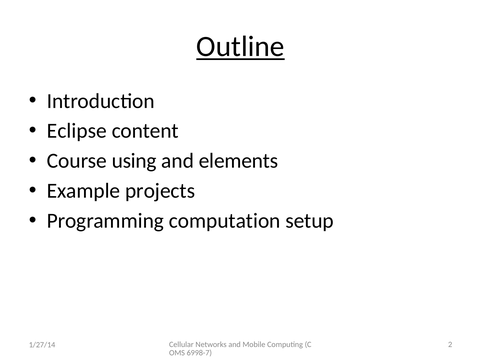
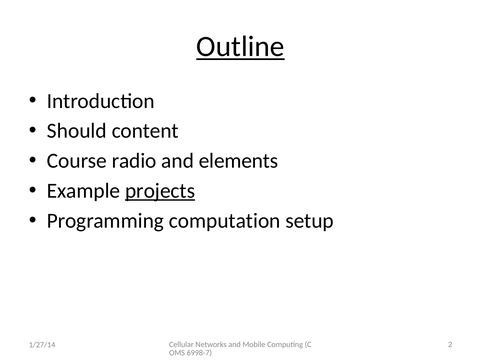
Eclipse: Eclipse -> Should (77, 131)
using: using -> radio (134, 161)
projects underline: none -> present (160, 191)
